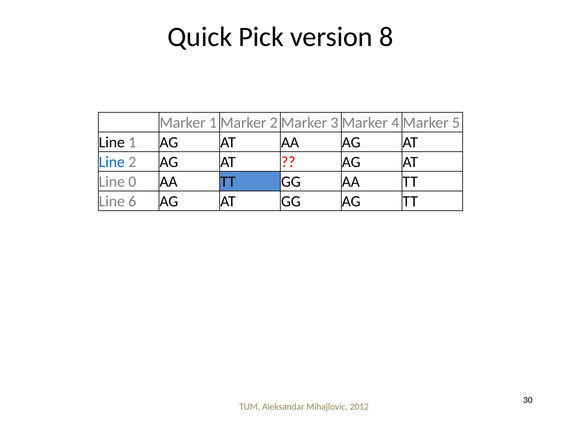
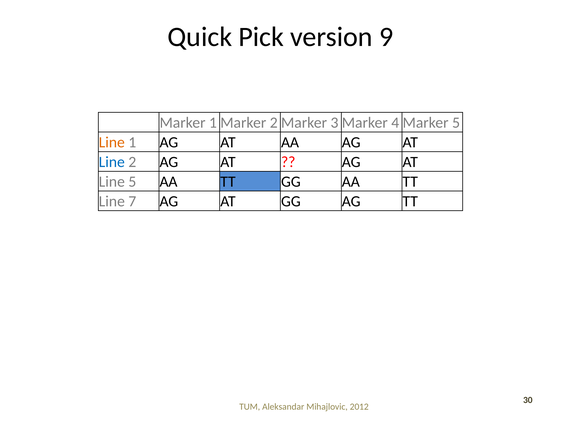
8: 8 -> 9 (386, 37)
Line colour: black -> orange (112, 142)
Line 0: 0 -> 5 (132, 182)
6: 6 -> 7 (132, 201)
